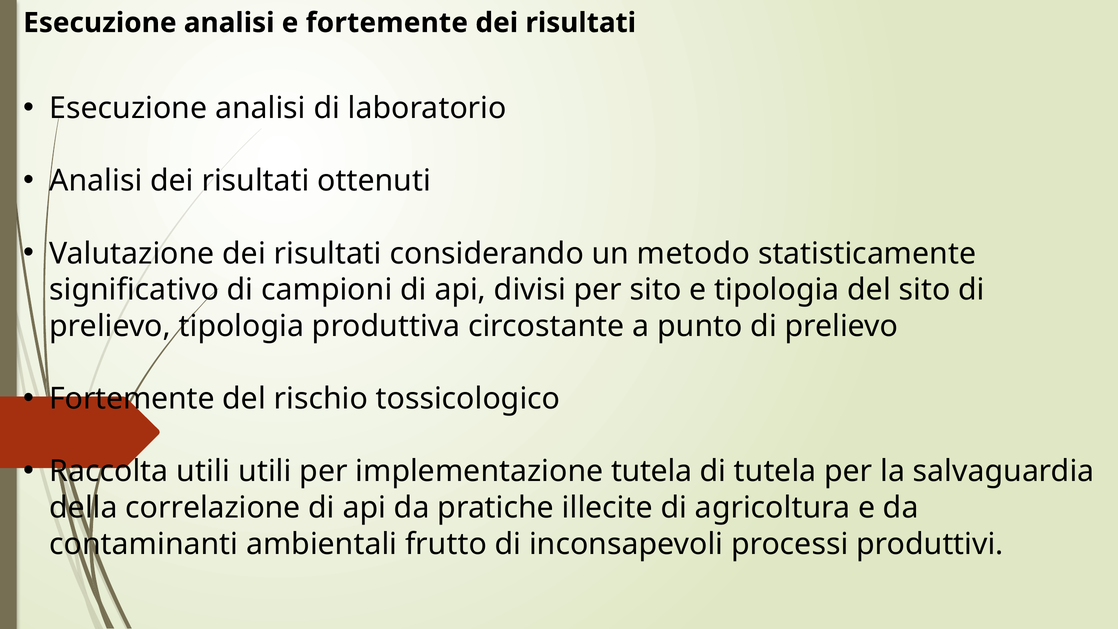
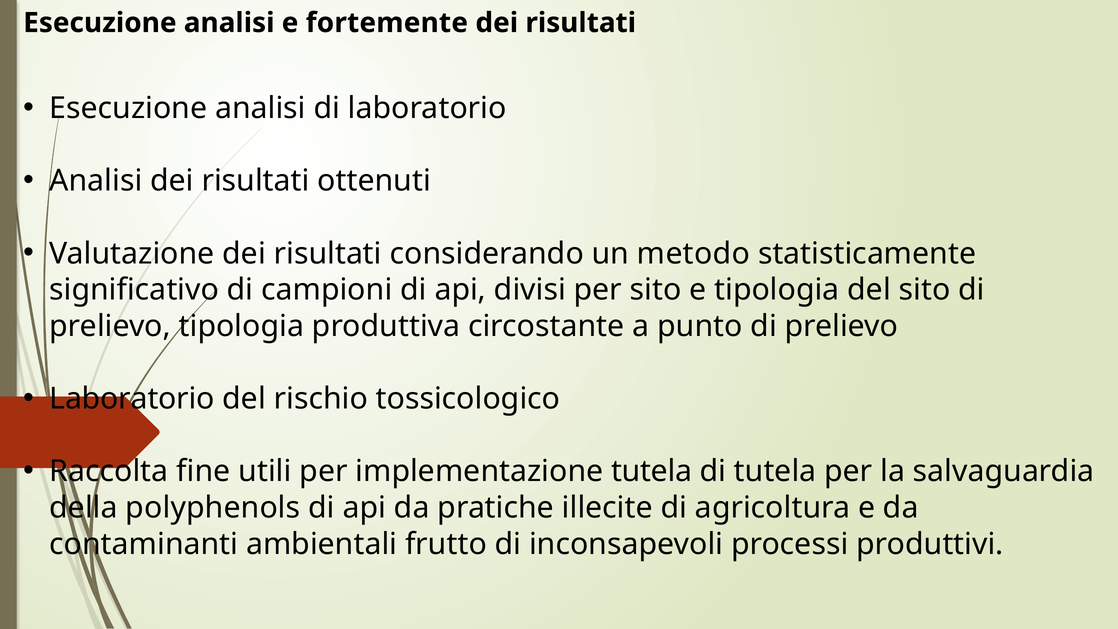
Fortemente: Fortemente -> Laboratorio (132, 399)
Raccolta utili: utili -> fine (203, 471)
correlazione: correlazione -> polyphenols (213, 508)
